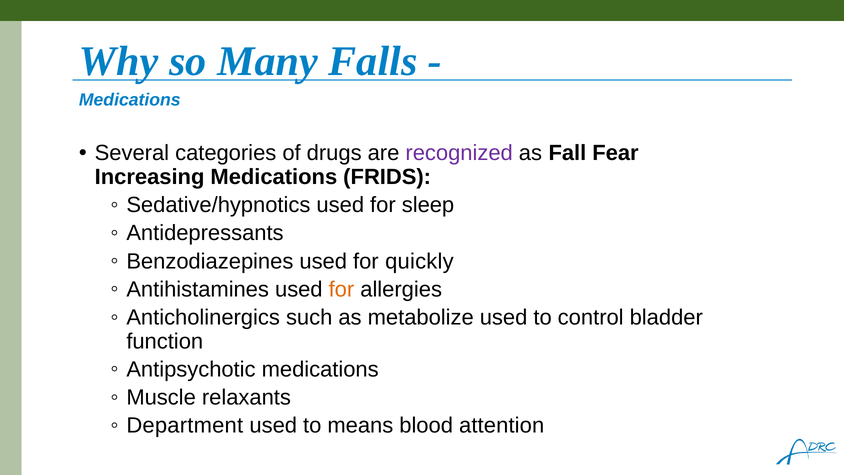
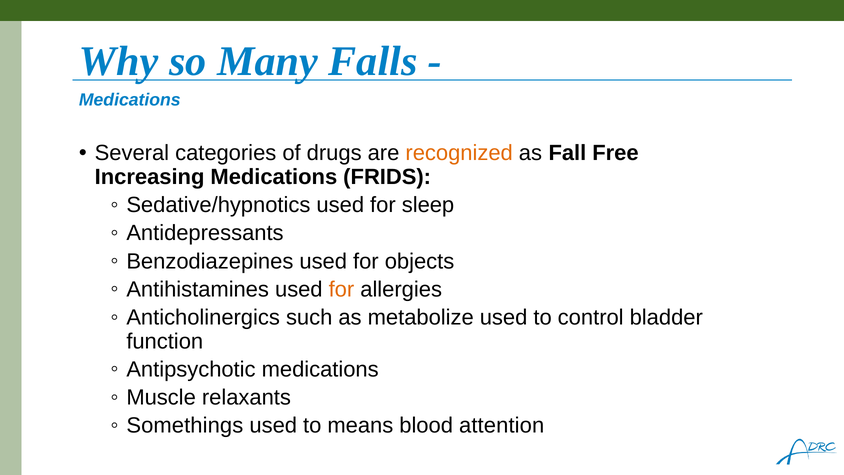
recognized colour: purple -> orange (459, 153)
Fear: Fear -> Free (615, 153)
quickly: quickly -> objects (420, 261)
Department: Department -> Somethings (185, 425)
